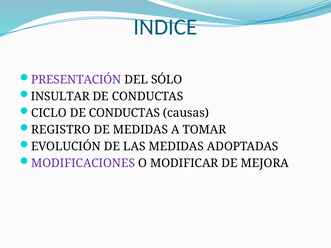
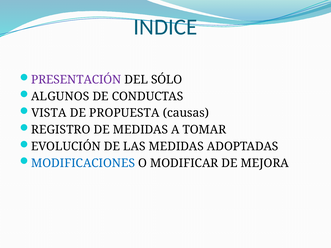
INSULTAR: INSULTAR -> ALGUNOS (60, 96)
CICLO: CICLO -> VISTA (49, 113)
CONDUCTAS: CONDUCTAS -> PROPUESTA (124, 113)
MODIFICACIONES colour: purple -> blue (83, 163)
